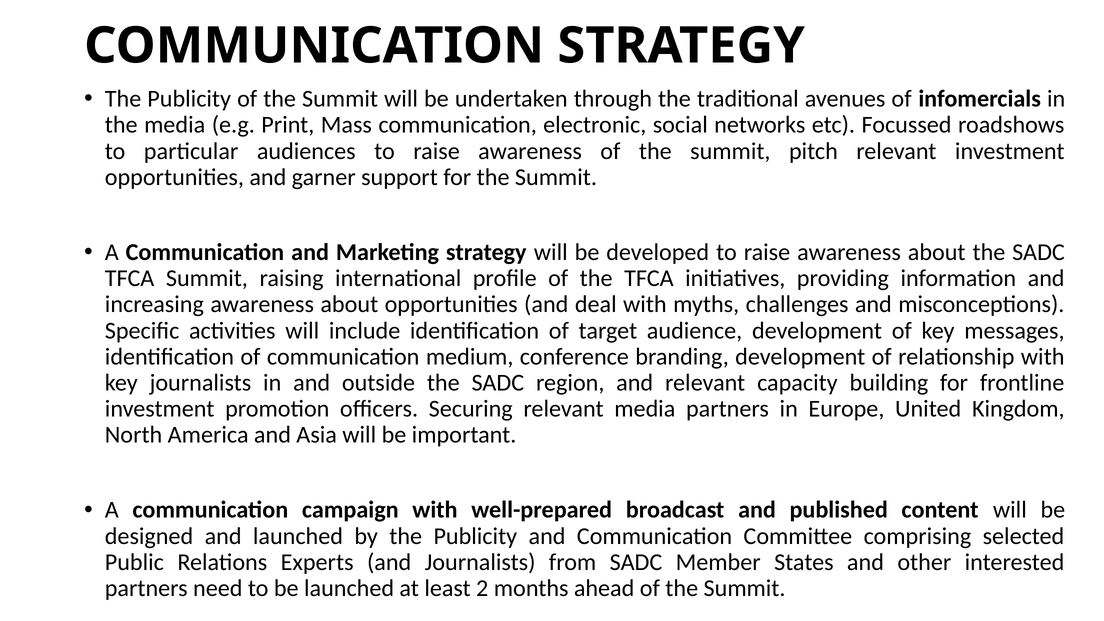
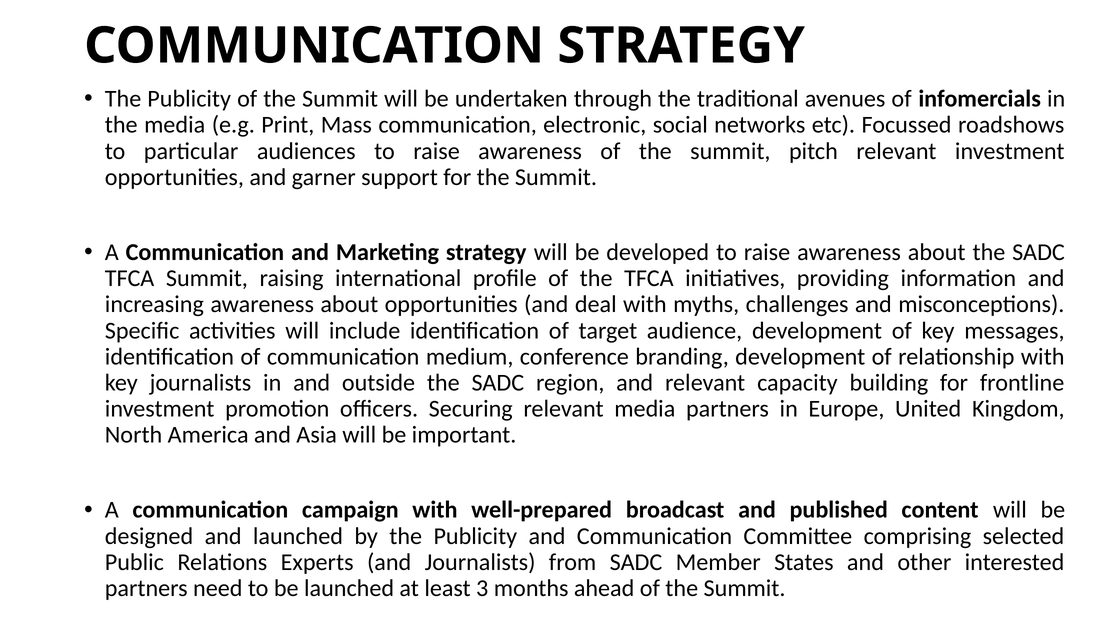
2: 2 -> 3 (482, 588)
